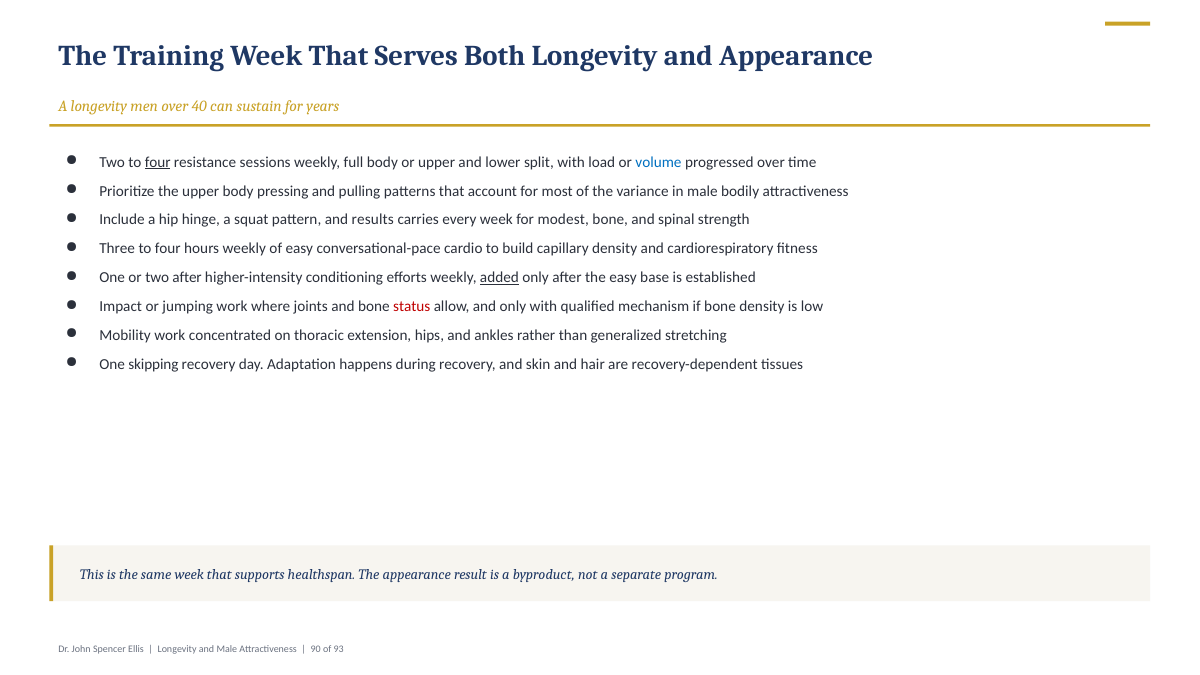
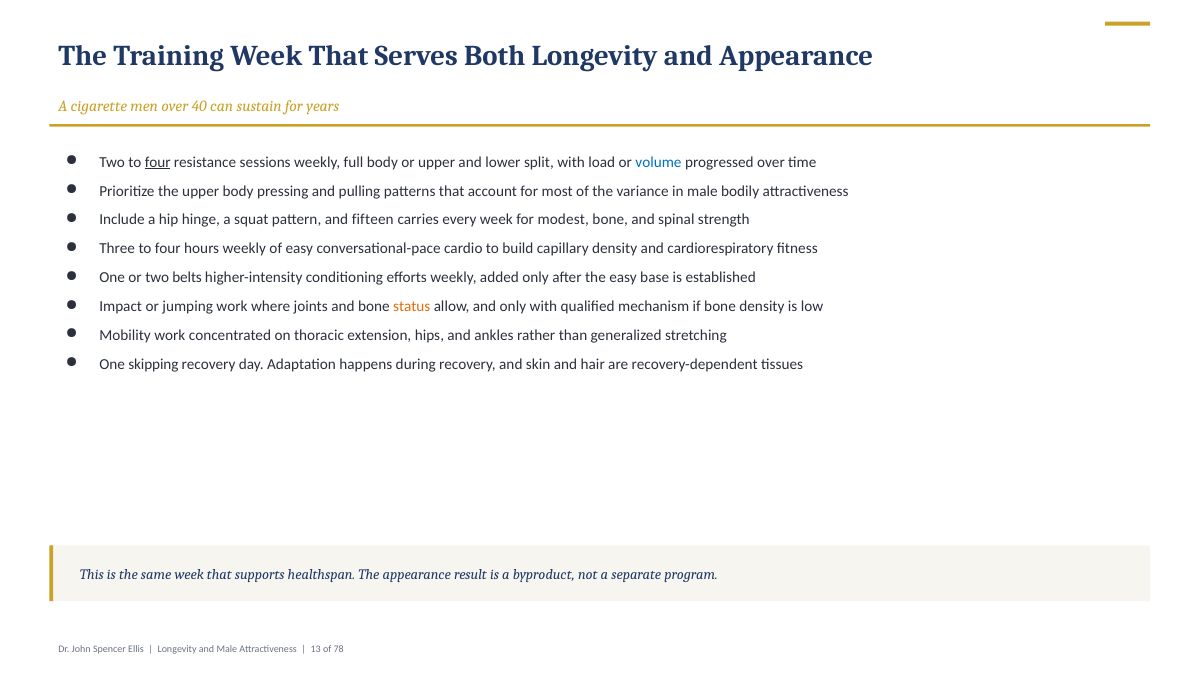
A longevity: longevity -> cigarette (99, 107)
results: results -> fifteen (373, 220)
two after: after -> belts (187, 278)
added underline: present -> none (499, 278)
status colour: red -> orange (412, 306)
90: 90 -> 13 (316, 649)
93: 93 -> 78 (339, 649)
